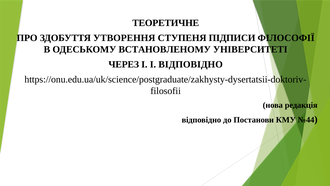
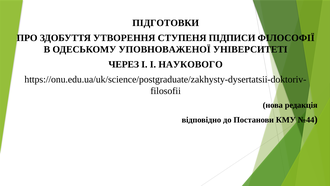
ТЕОРЕТИЧНЕ: ТЕОРЕТИЧНЕ -> ПІДГОТОВКИ (166, 23)
ВСТАНОВЛЕНОМУ: ВСТАНОВЛЕНОМУ -> УПОВНОВАЖЕНОЇ (165, 49)
І ВІДПОВІДНО: ВІДПОВІДНО -> НАУКОВОГО (191, 64)
